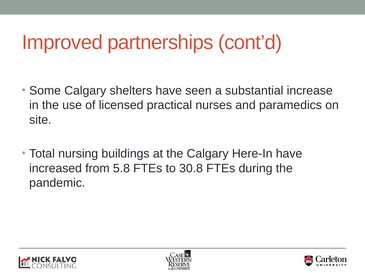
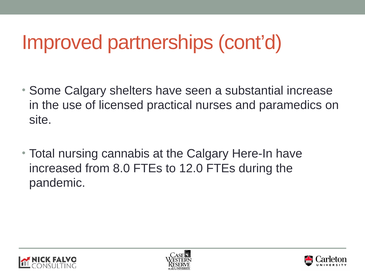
buildings: buildings -> cannabis (126, 154)
5.8: 5.8 -> 8.0 (121, 169)
30.8: 30.8 -> 12.0 (191, 169)
